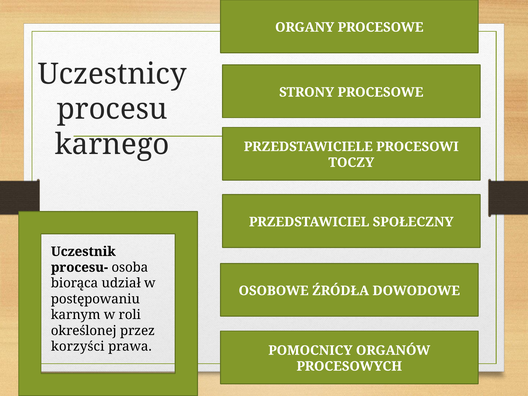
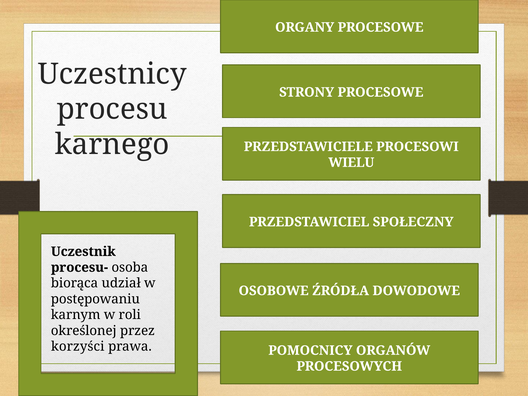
TOCZY: TOCZY -> WIELU (351, 163)
